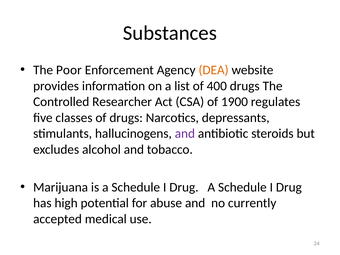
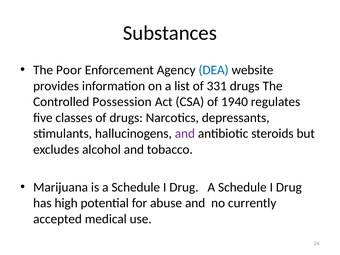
DEA colour: orange -> blue (214, 70)
400: 400 -> 331 (217, 86)
Researcher: Researcher -> Possession (122, 102)
1900: 1900 -> 1940 (235, 102)
